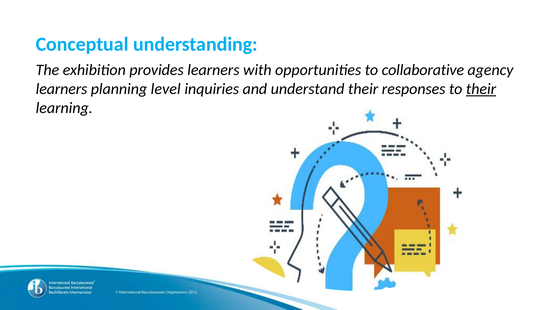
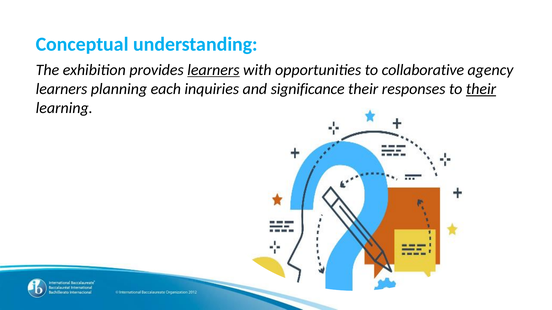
learners underline: none -> present (213, 70)
level: level -> each (166, 89)
understand: understand -> significance (308, 89)
